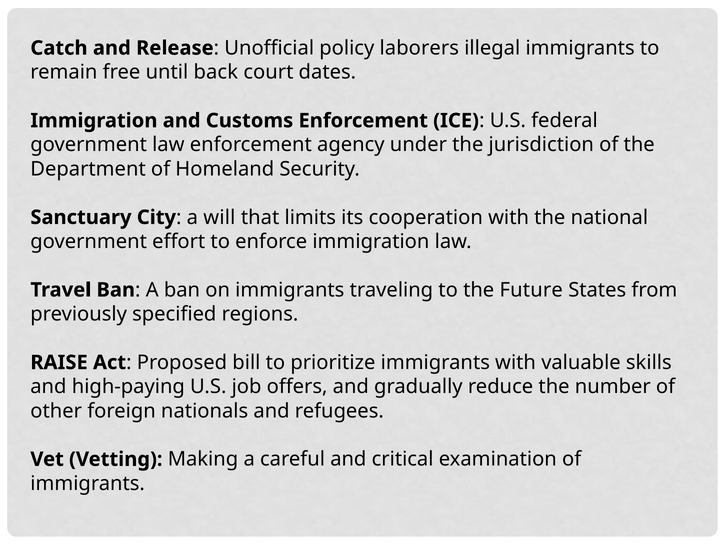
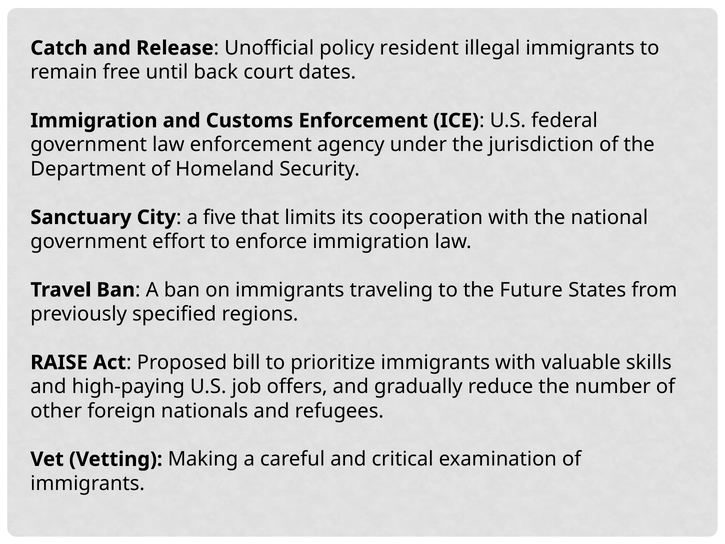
laborers: laborers -> resident (419, 48)
will: will -> five (220, 217)
